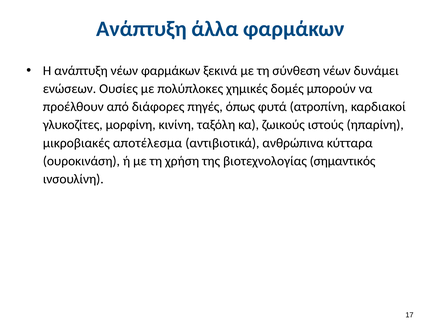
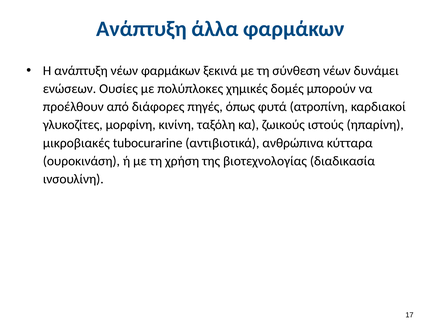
αποτέλεσμα: αποτέλεσμα -> tubocurarine (148, 143)
σημαντικός: σημαντικός -> διαδικασία (342, 161)
